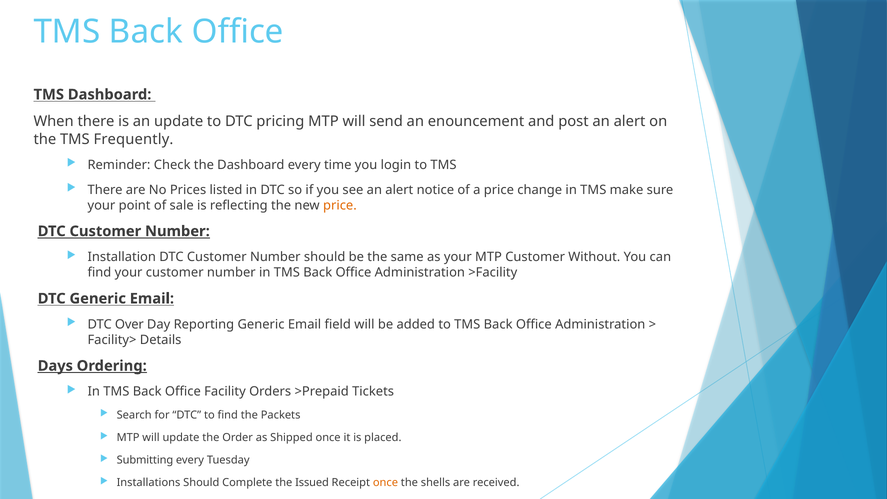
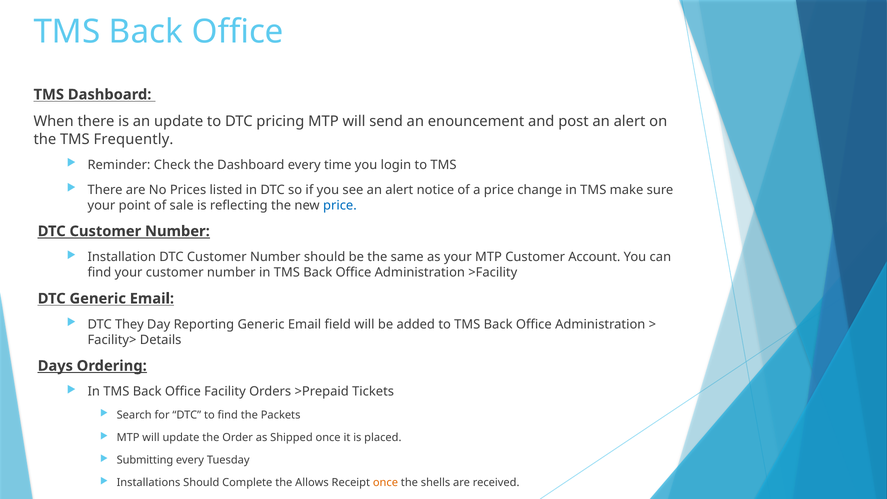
price colour: orange -> blue (340, 205)
Without: Without -> Account (594, 257)
Over: Over -> They (129, 324)
Issued: Issued -> Allows (312, 483)
